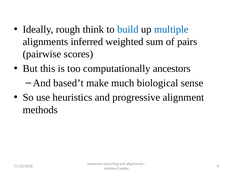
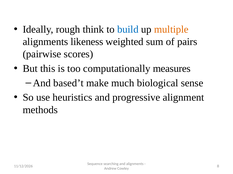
multiple colour: blue -> orange (171, 29)
inferred: inferred -> likeness (87, 42)
ancestors: ancestors -> measures (172, 69)
